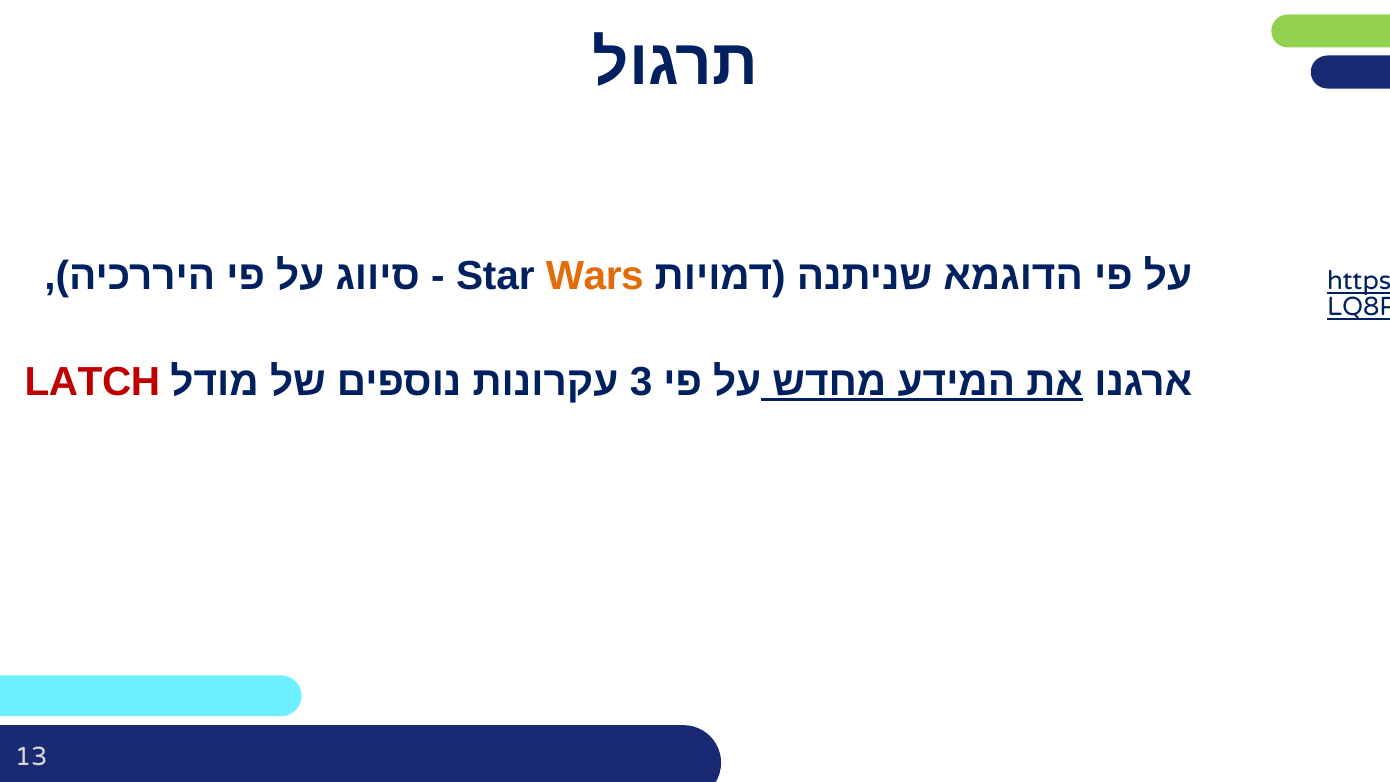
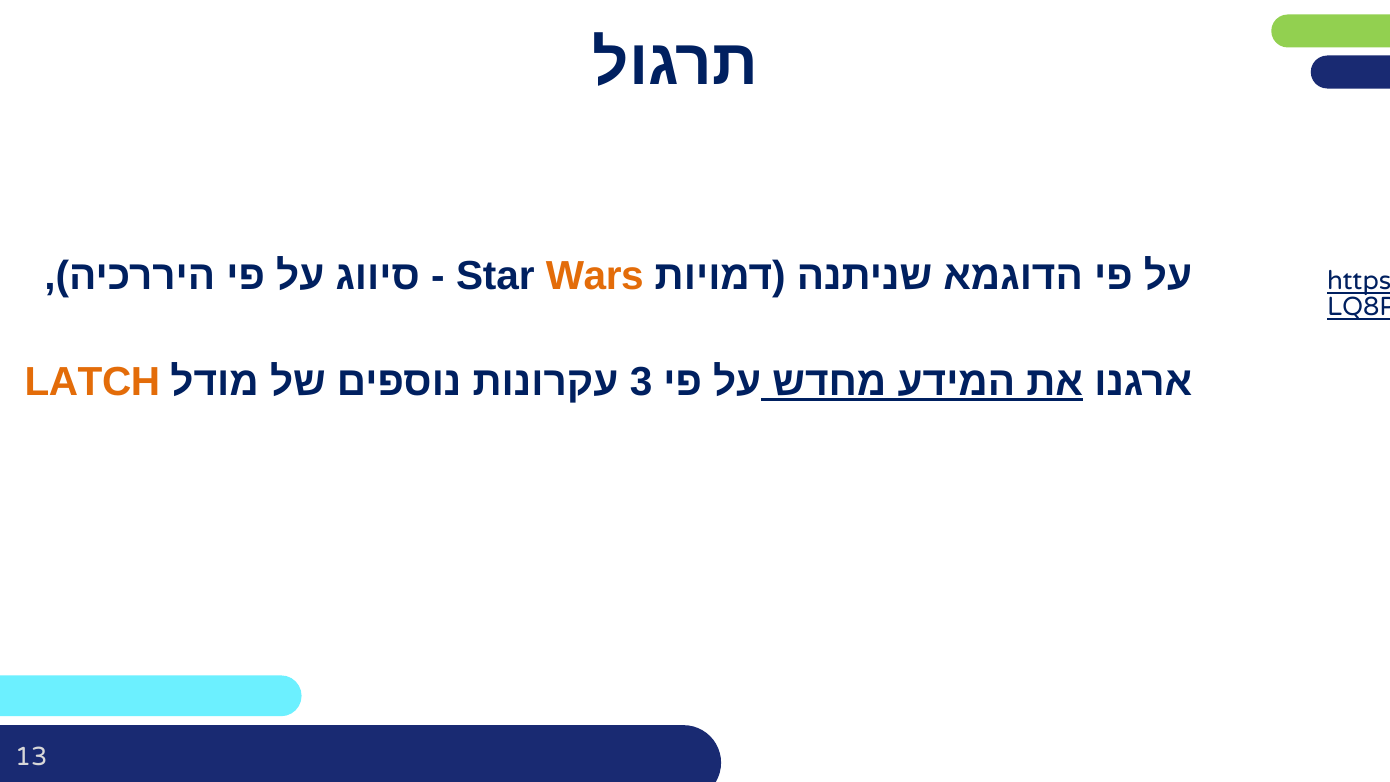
LATCH colour: red -> orange (92, 382)
